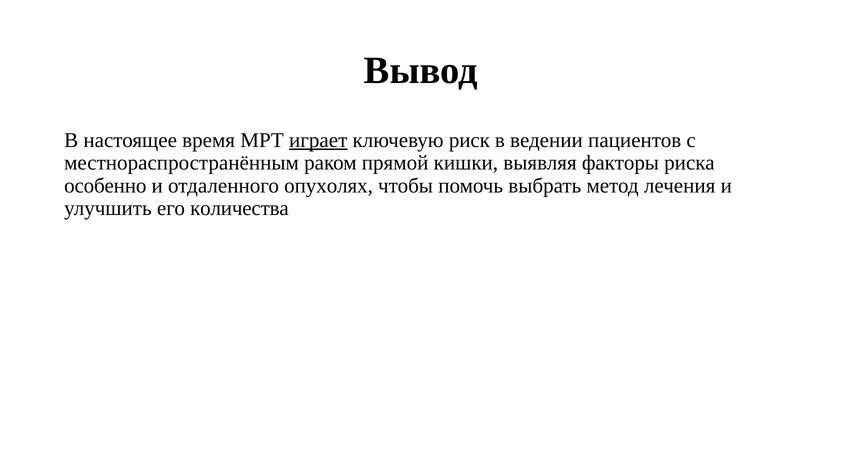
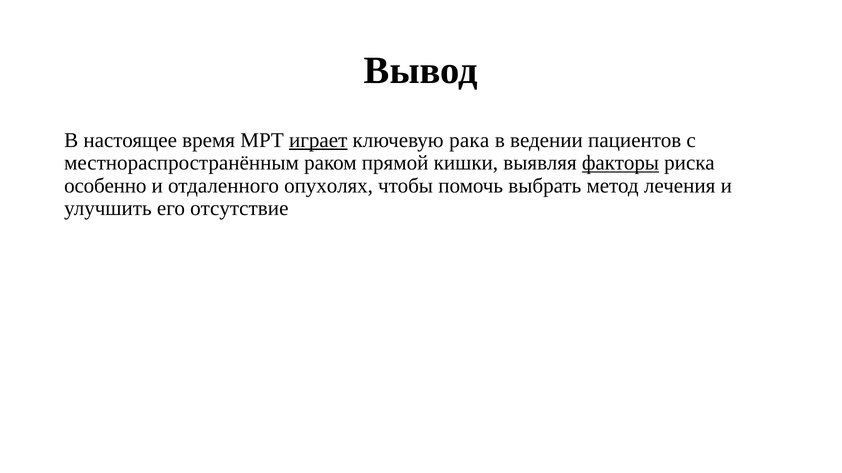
риск: риск -> рака (469, 140)
факторы underline: none -> present (620, 163)
количества: количества -> отсутствие (239, 209)
